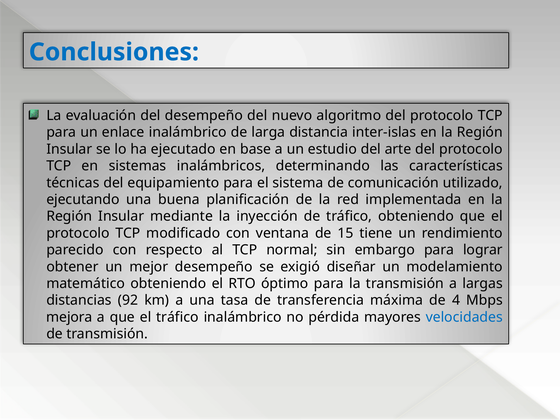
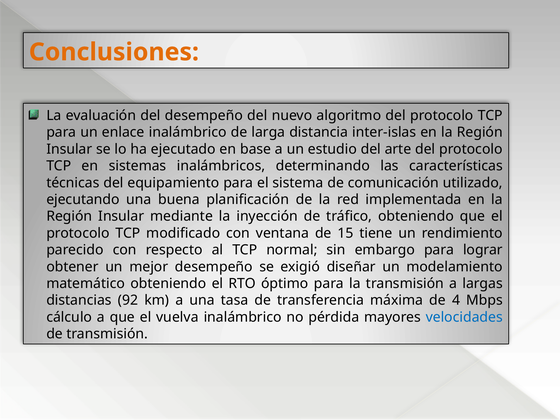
Conclusiones colour: blue -> orange (114, 52)
mejora: mejora -> cálculo (69, 317)
el tráfico: tráfico -> vuelva (177, 317)
